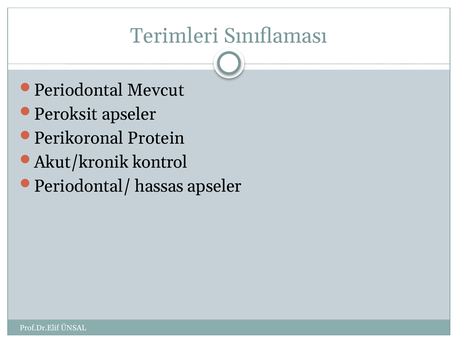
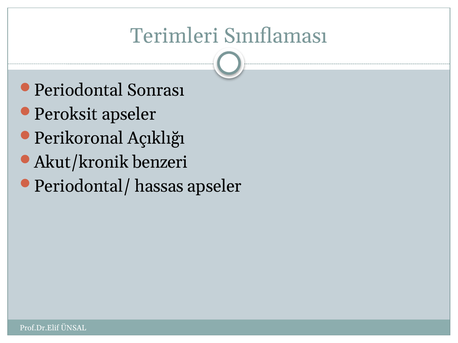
Mevcut: Mevcut -> Sonrası (156, 90)
Protein: Protein -> Açıklığı (156, 138)
kontrol: kontrol -> benzeri (160, 162)
